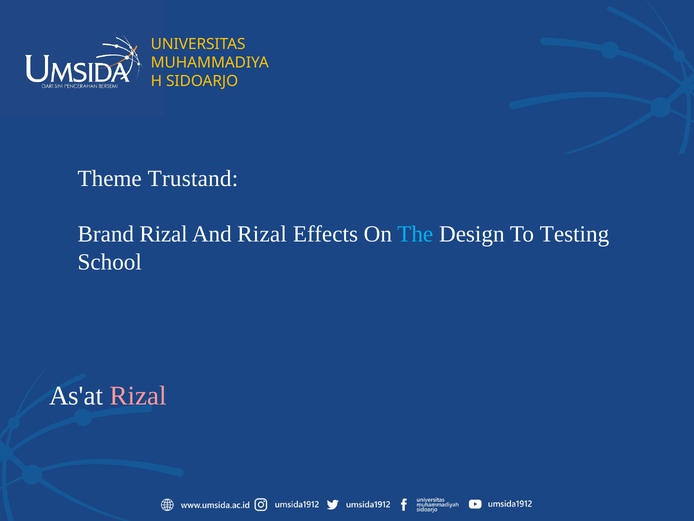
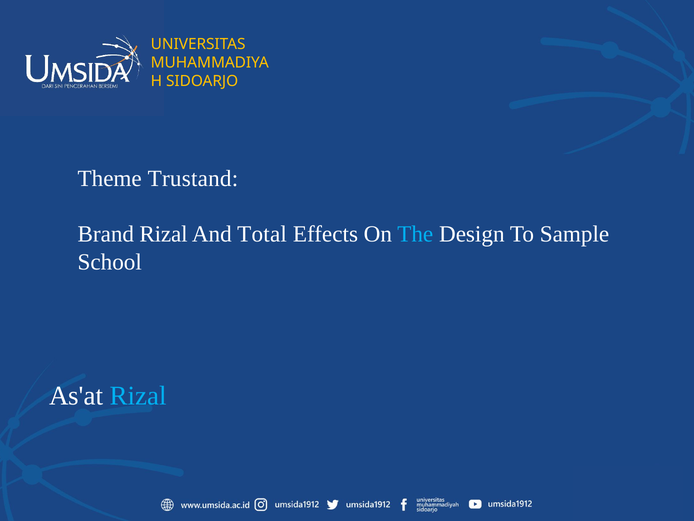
And Rizal: Rizal -> Total (262, 234)
Testing: Testing -> Sample (574, 234)
Rizal colour: pink -> light blue (138, 395)
